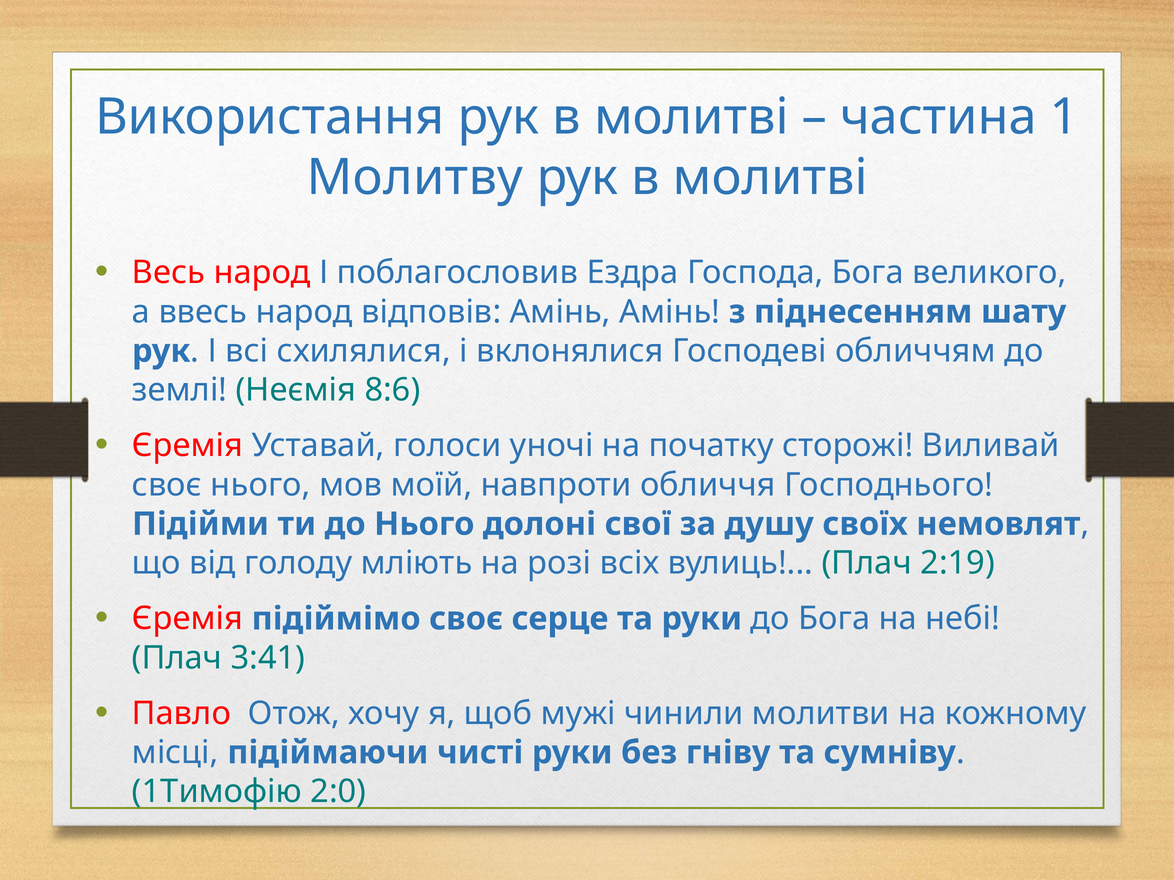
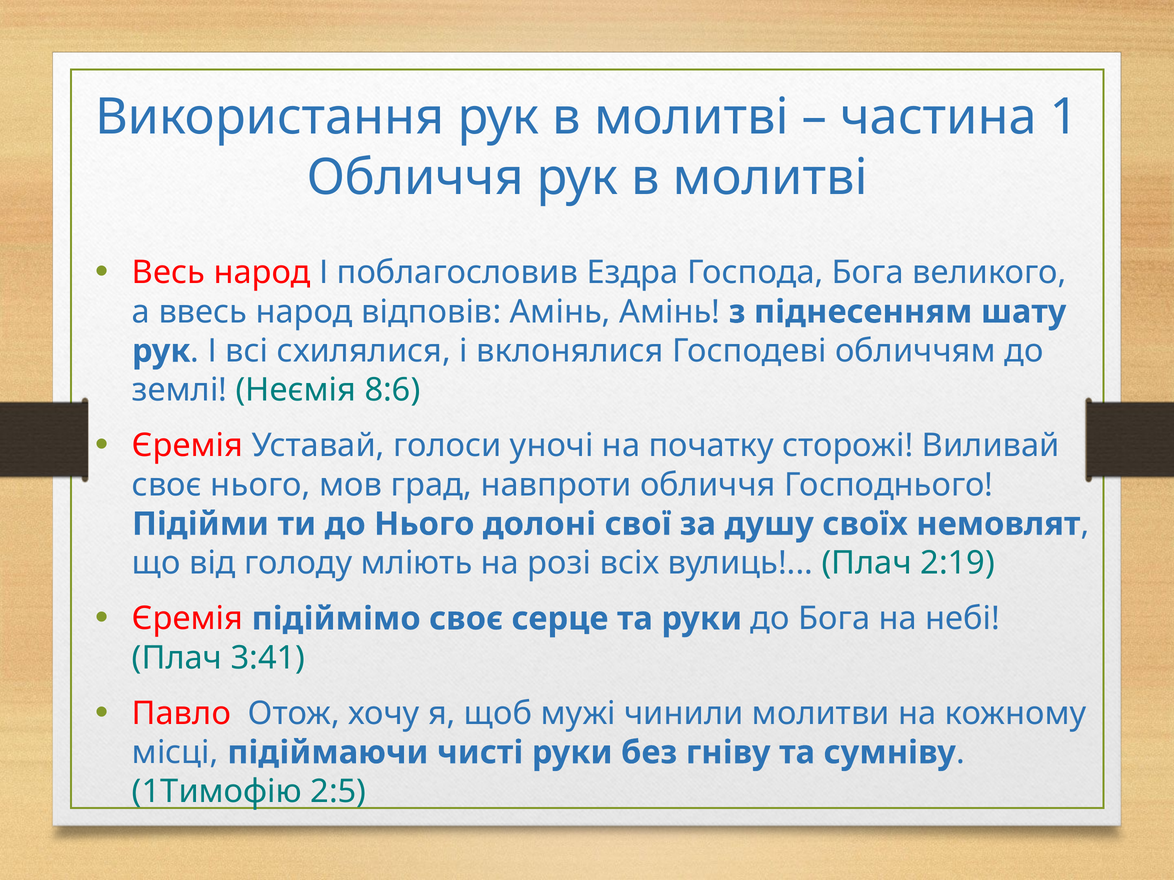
Молитву: Молитву -> Обличчя (415, 178)
моїй: моїй -> град (431, 485)
2:0: 2:0 -> 2:5 (338, 792)
